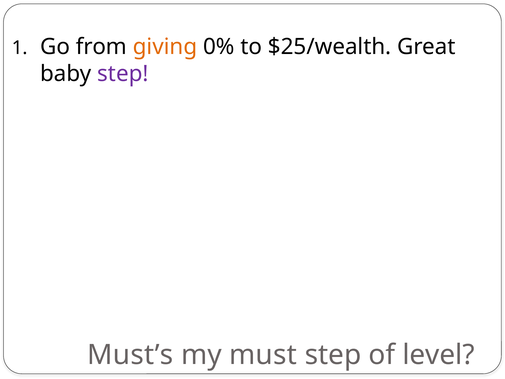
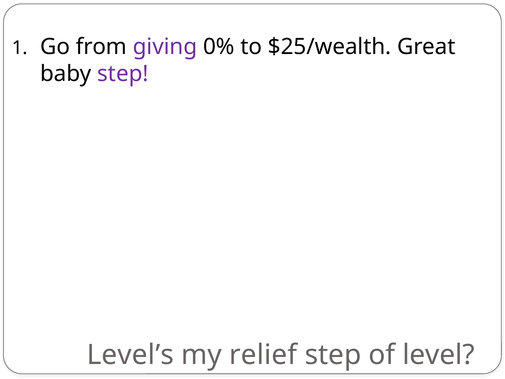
giving colour: orange -> purple (165, 47)
Must’s: Must’s -> Level’s (130, 355)
must: must -> relief (263, 355)
